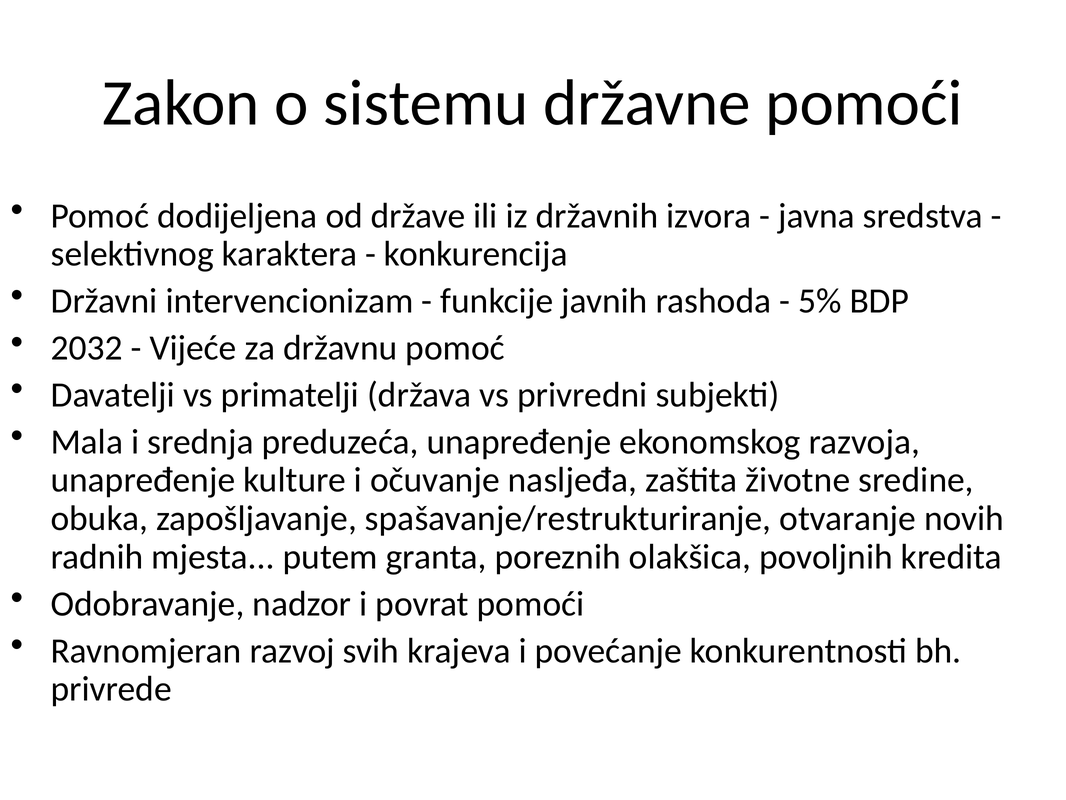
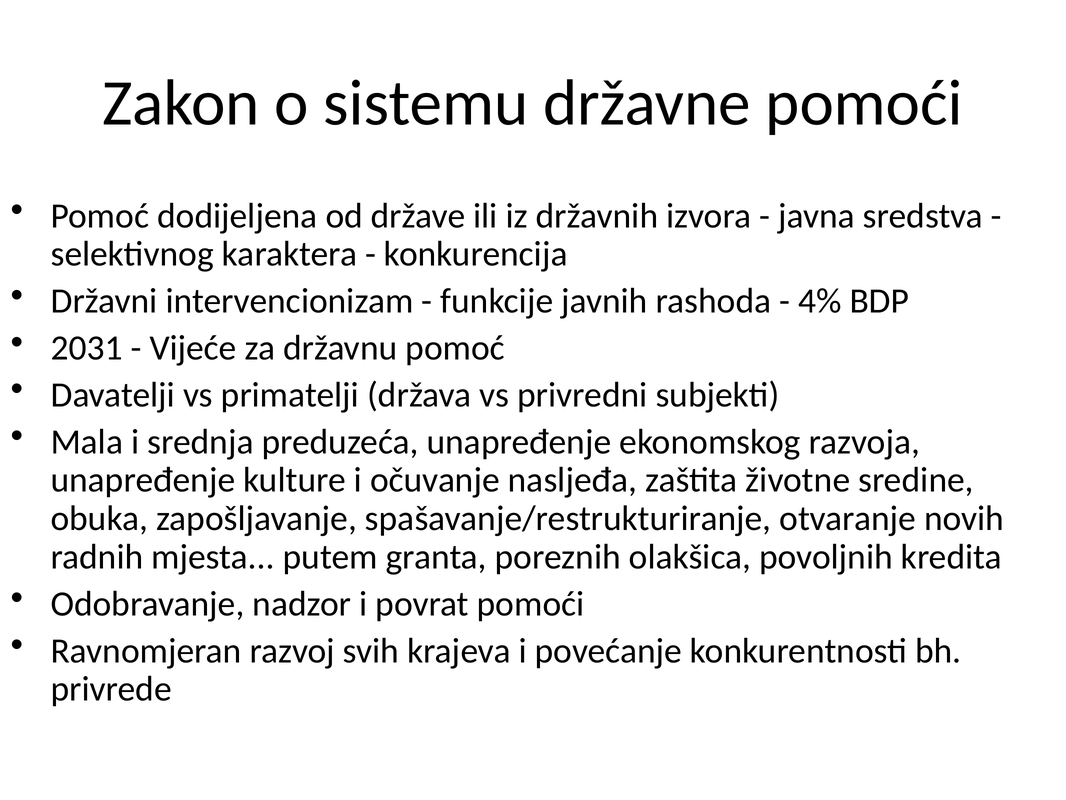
5%: 5% -> 4% (820, 301)
2032: 2032 -> 2031 (87, 348)
